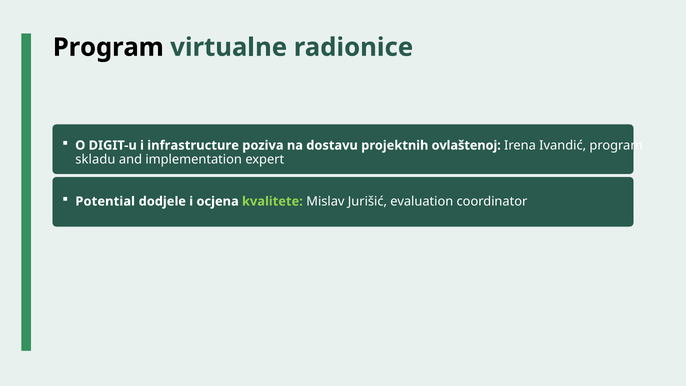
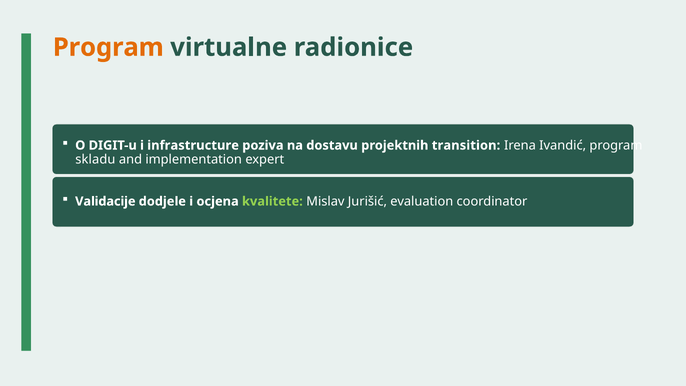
Program colour: black -> orange (108, 47)
ovlaštenoj: ovlaštenoj -> transition (466, 145)
Potential: Potential -> Validacije (105, 201)
